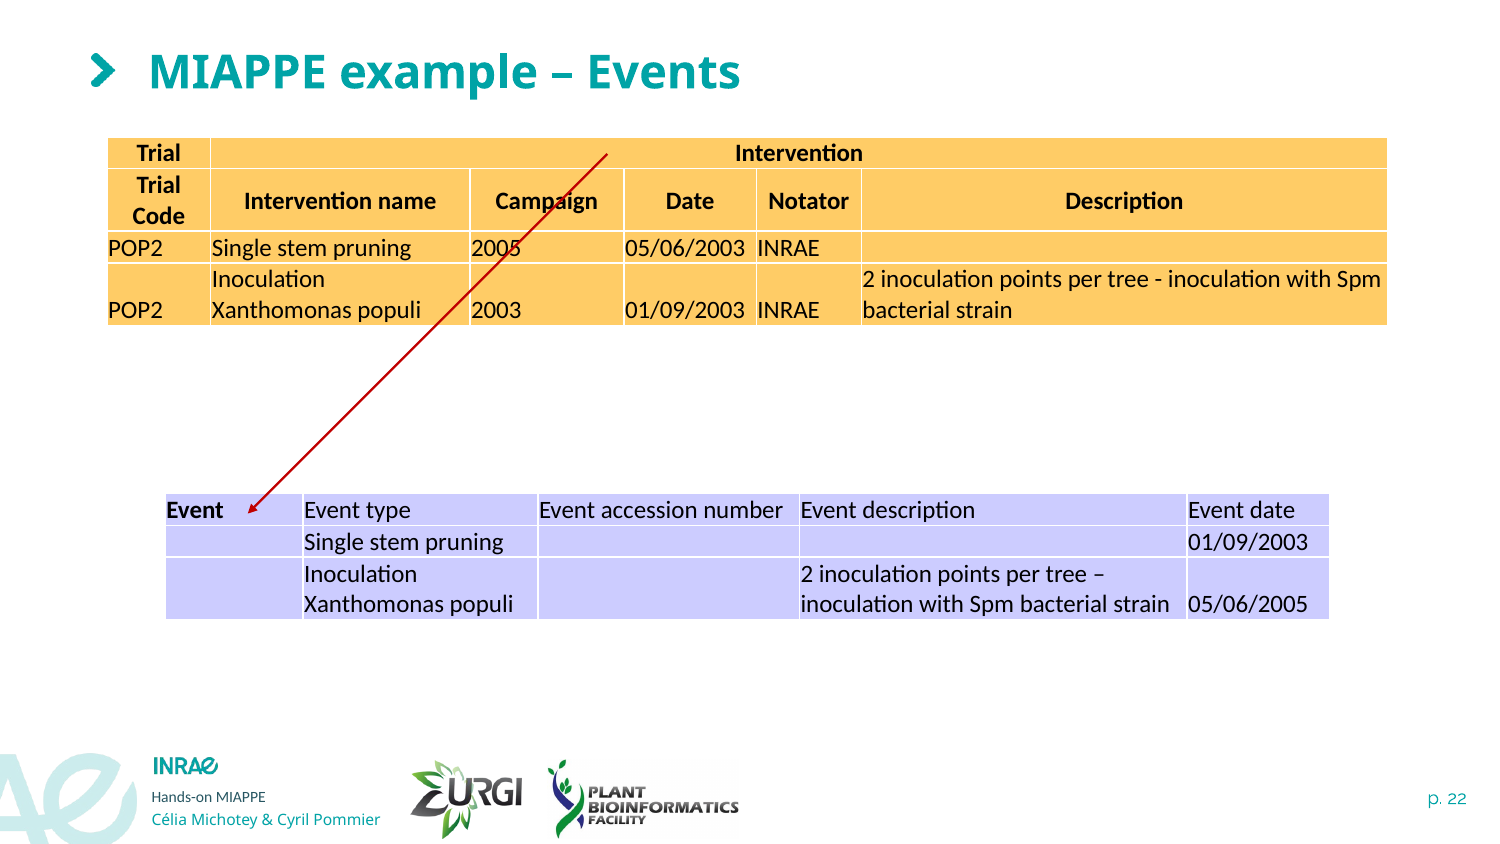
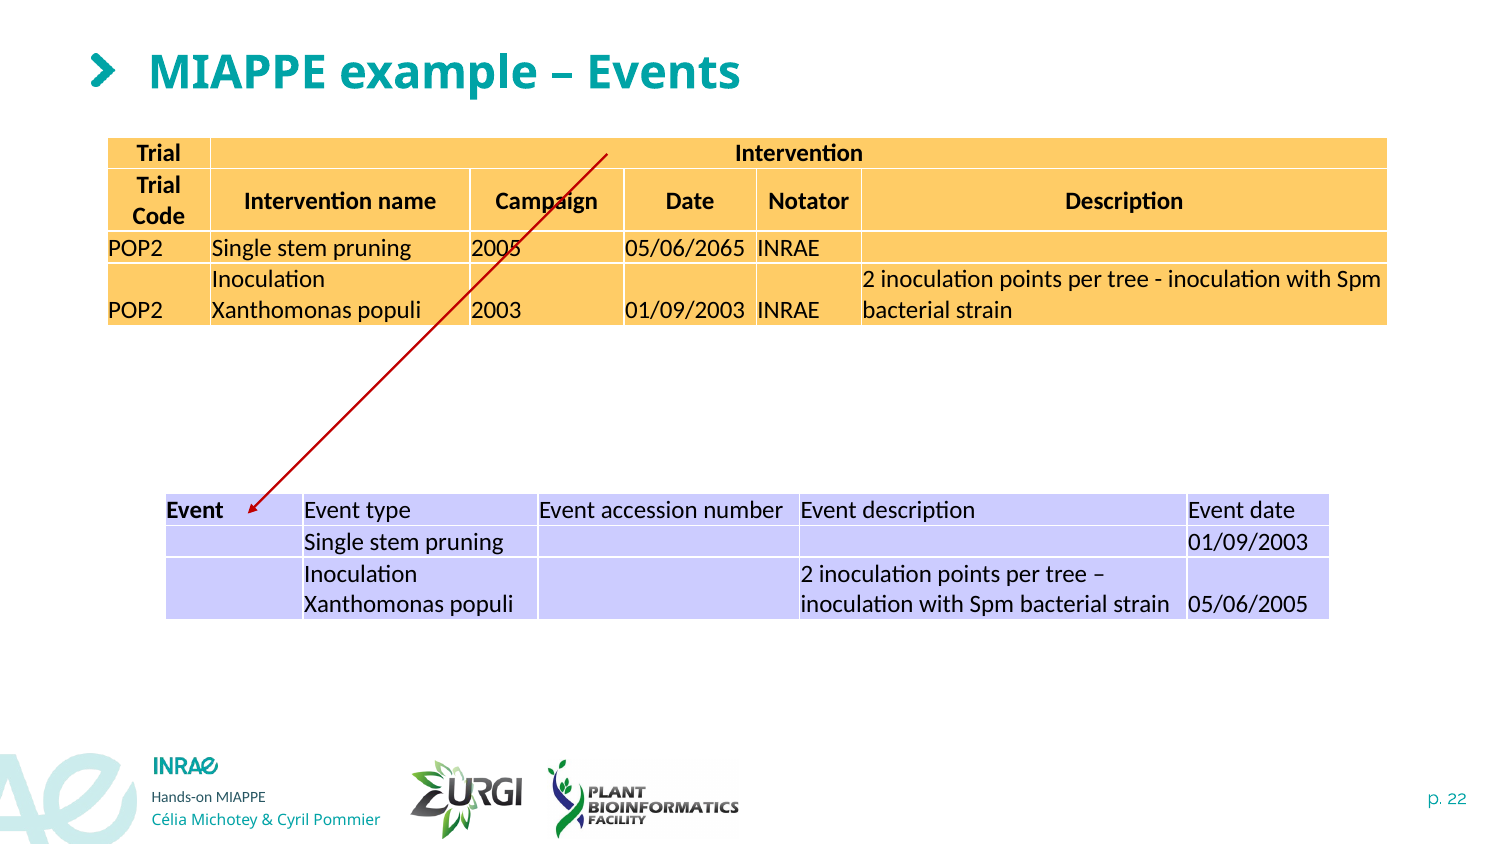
05/06/2003: 05/06/2003 -> 05/06/2065 (685, 248)
